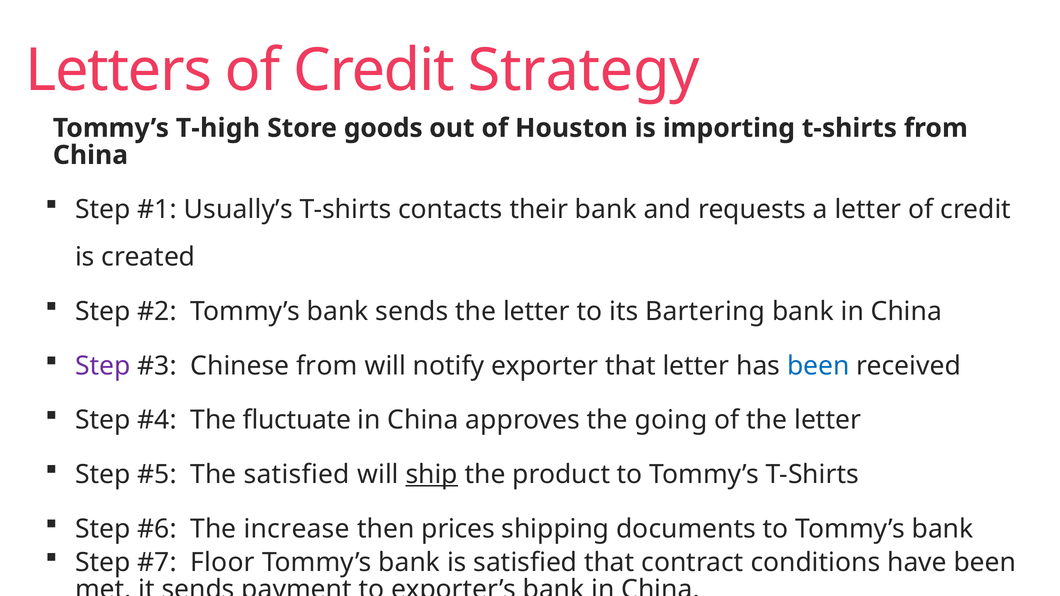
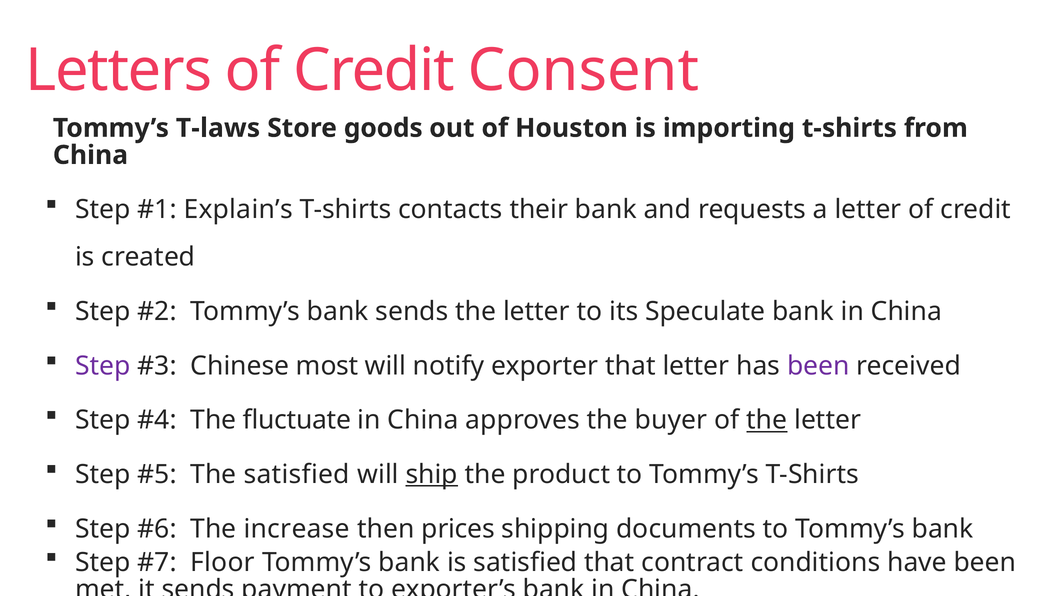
Strategy: Strategy -> Consent (584, 71)
T-high: T-high -> T-laws (218, 128)
Usually’s: Usually’s -> Explain’s (238, 210)
Bartering: Bartering -> Speculate (705, 312)
Chinese from: from -> most (327, 366)
been colour: blue -> purple (818, 366)
going: going -> buyer (671, 420)
the underline: none -> present (767, 420)
